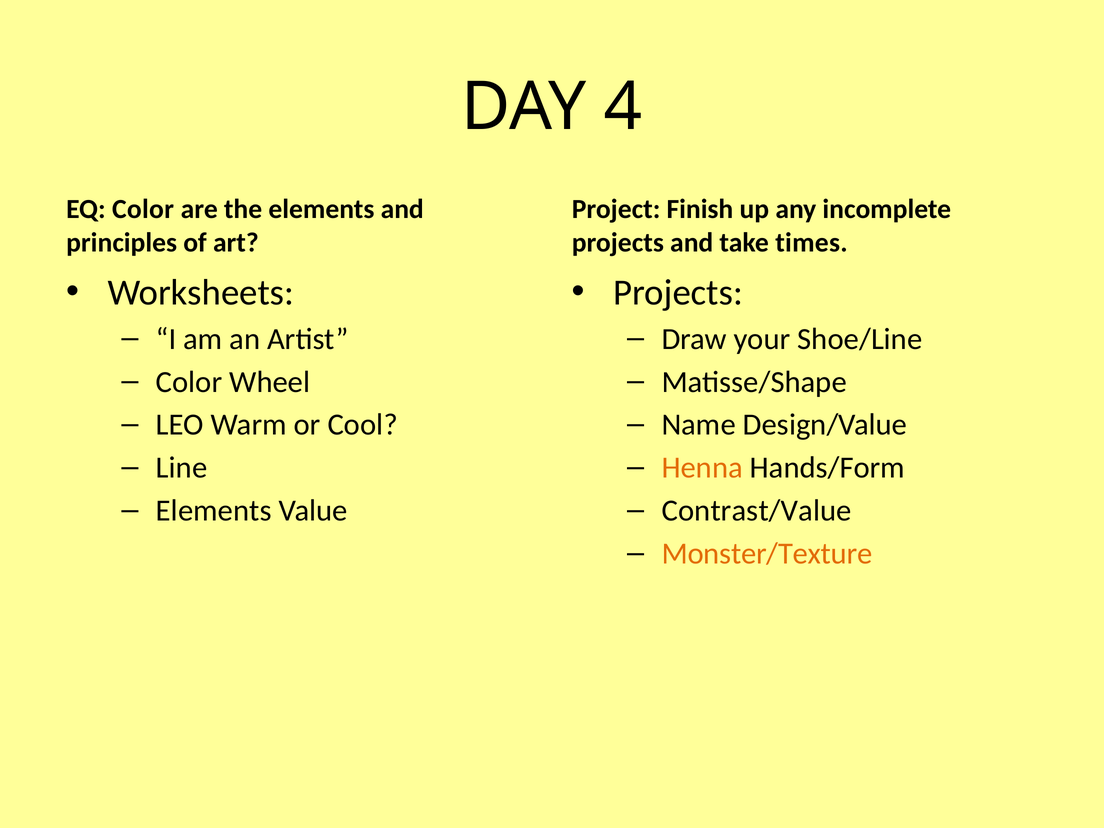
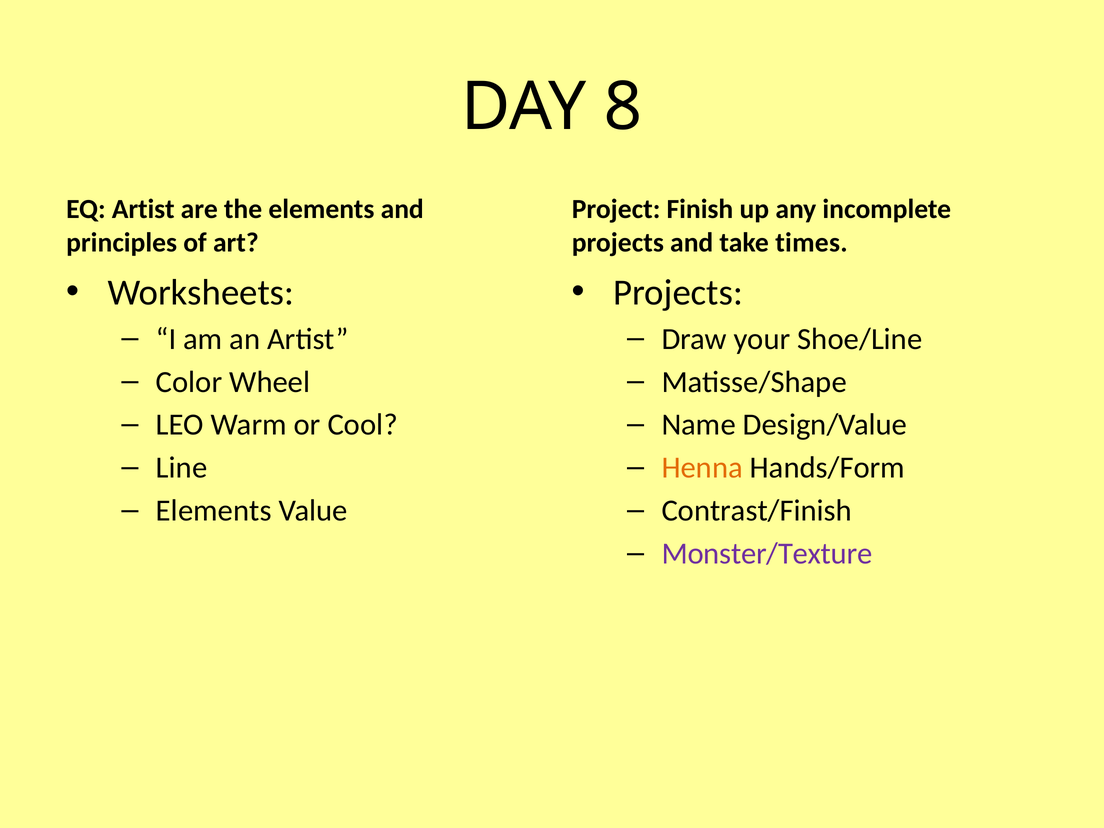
4: 4 -> 8 (623, 107)
EQ Color: Color -> Artist (143, 209)
Contrast/Value: Contrast/Value -> Contrast/Finish (757, 511)
Monster/Texture colour: orange -> purple (767, 554)
